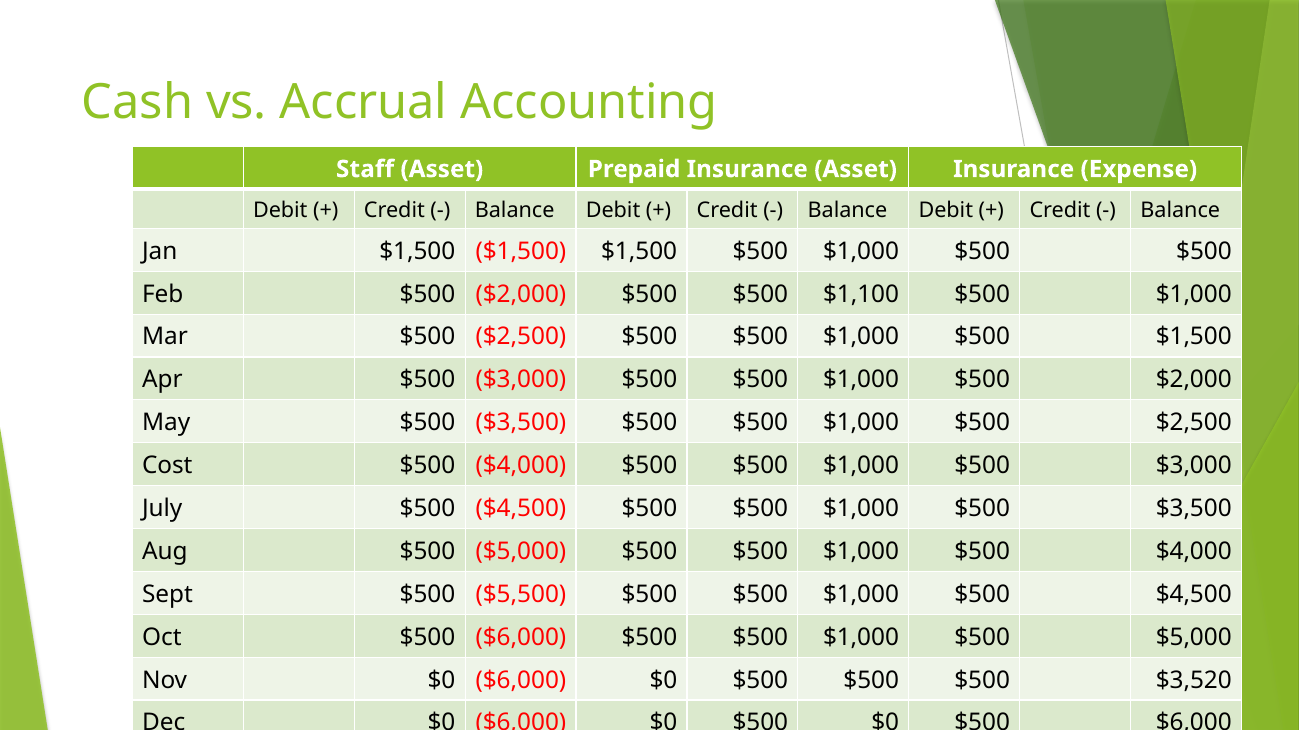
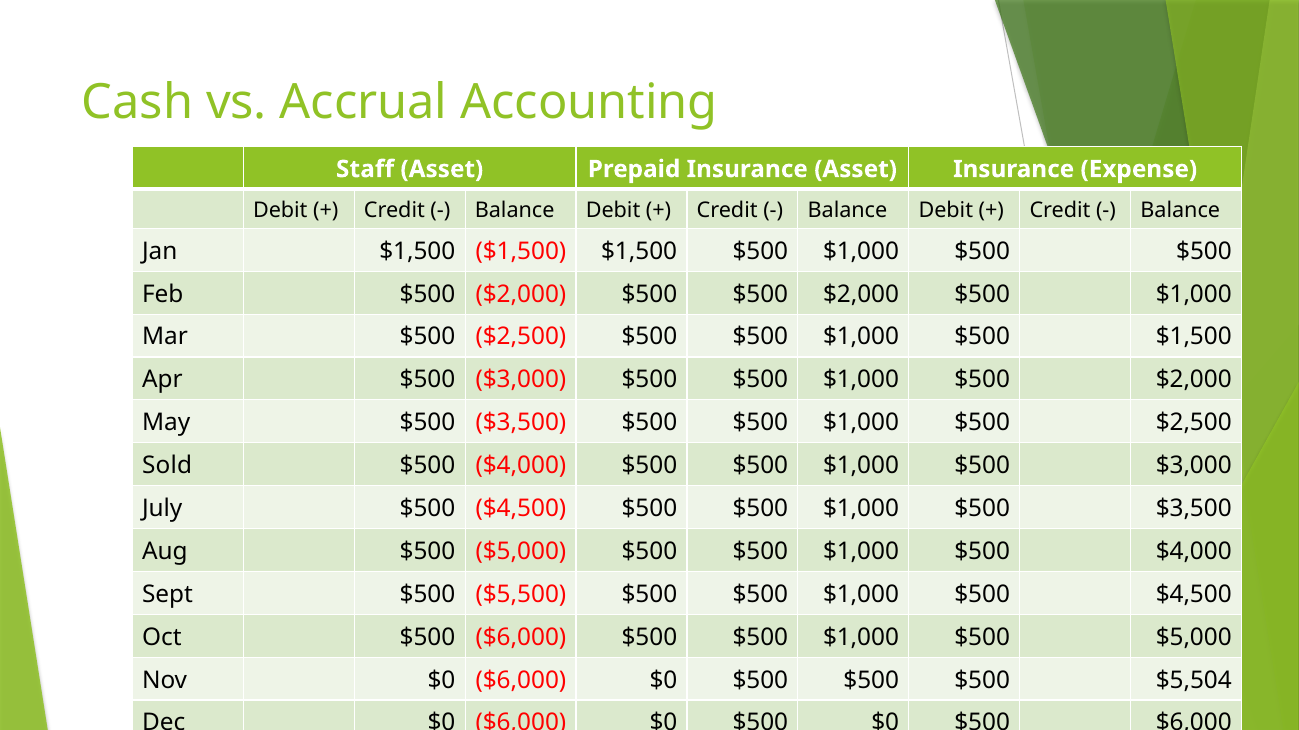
$500 $500 $1,100: $1,100 -> $2,000 (861, 294)
Cost: Cost -> Sold (167, 466)
$3,520: $3,520 -> $5,504 (1194, 681)
